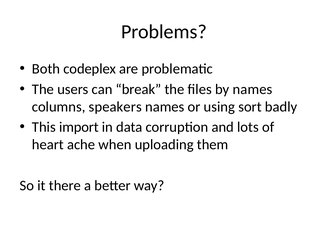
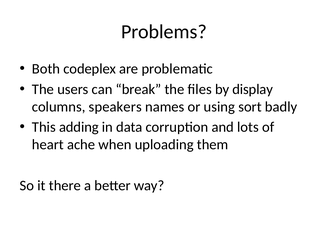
by names: names -> display (253, 89)
import: import -> adding (79, 127)
